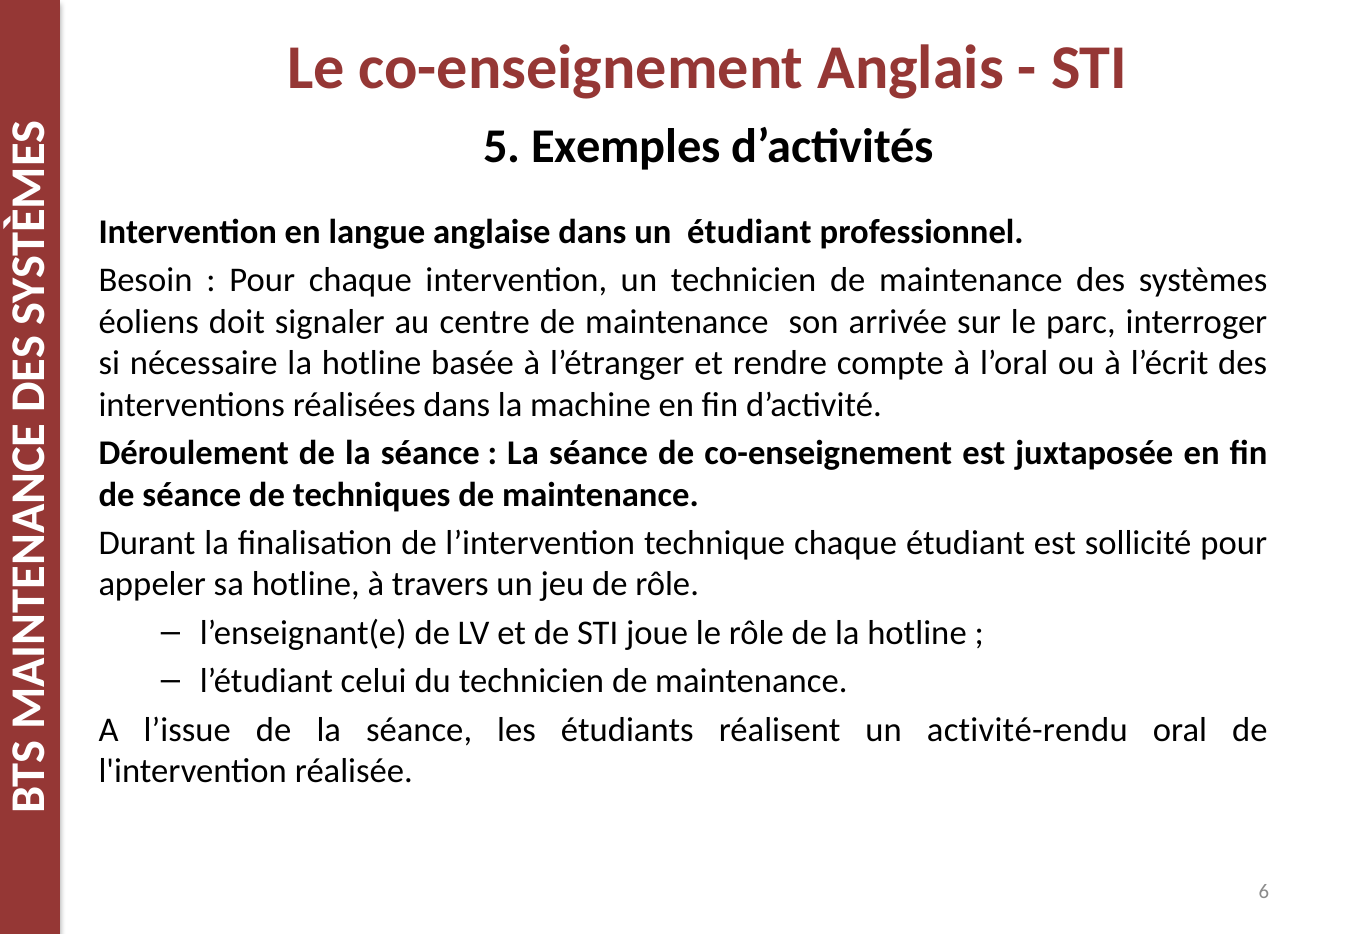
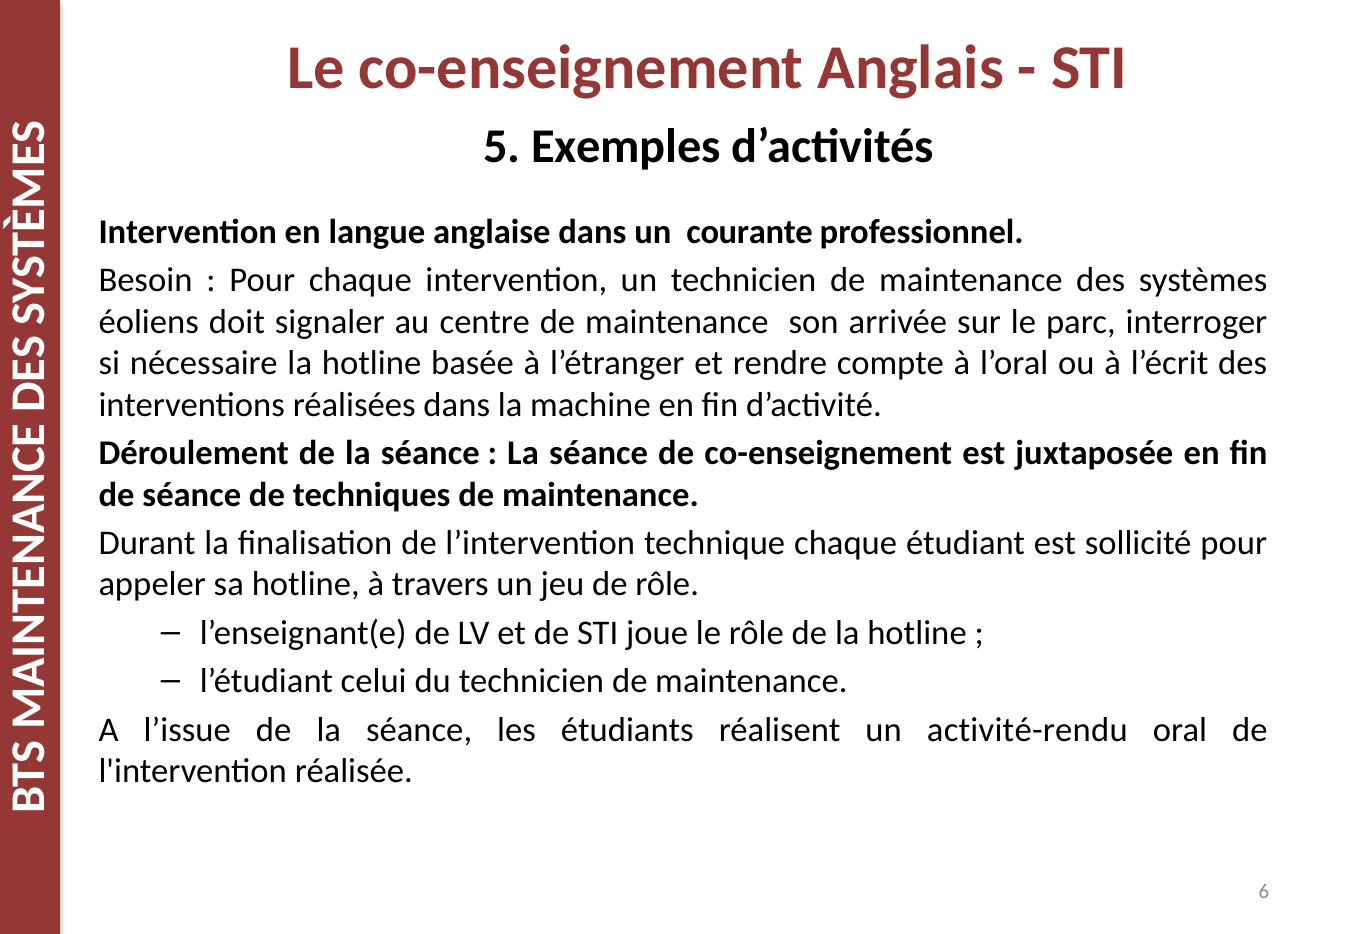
un étudiant: étudiant -> courante (750, 232)
